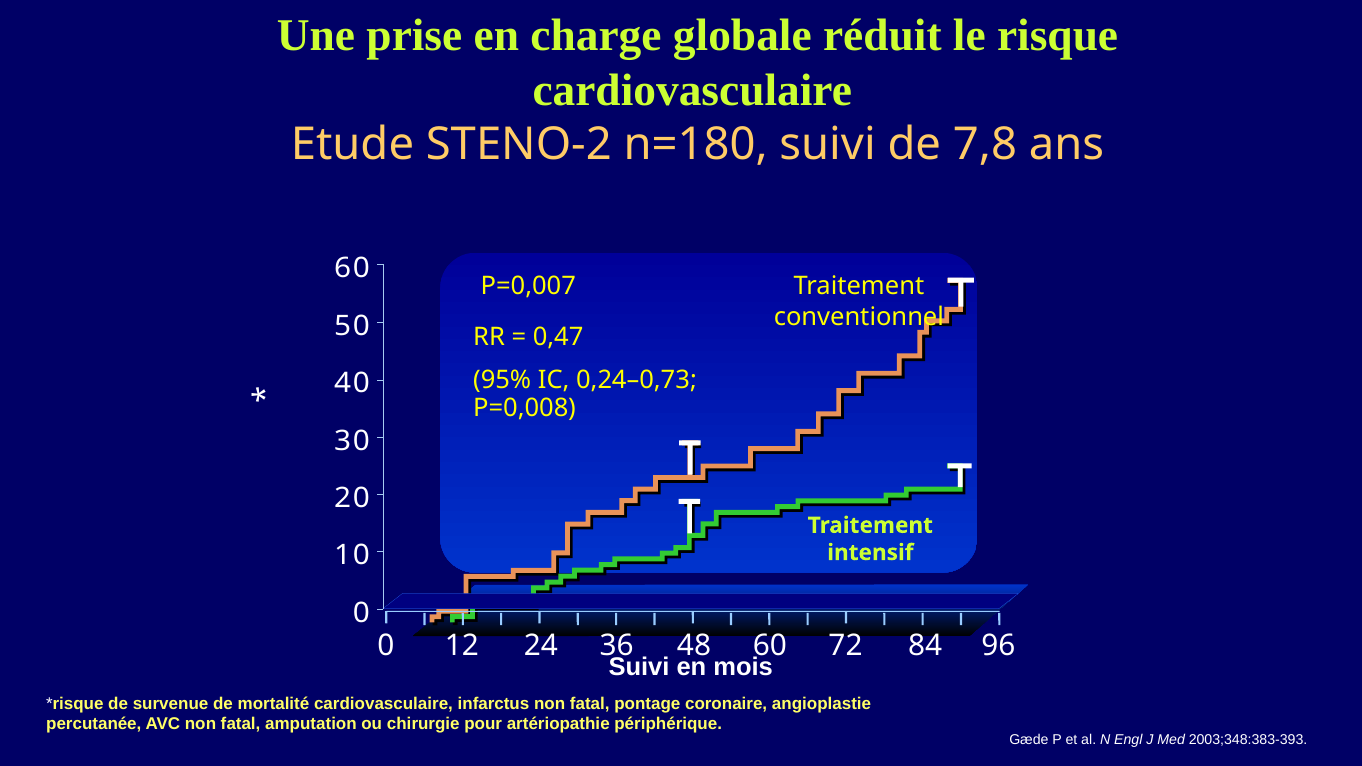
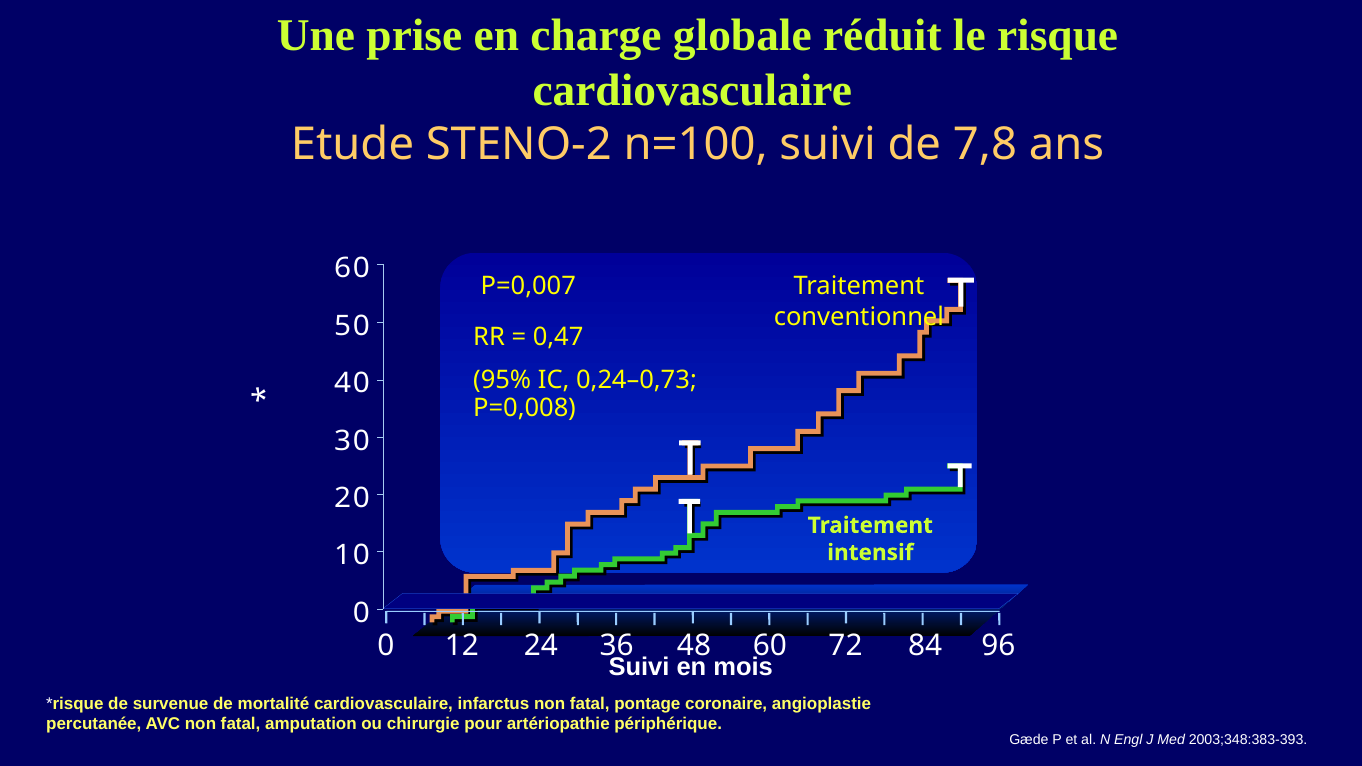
n=180: n=180 -> n=100 (696, 145)
